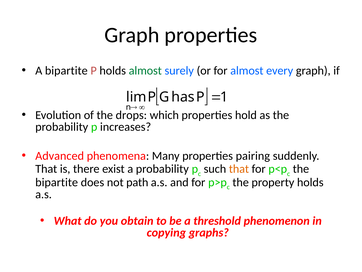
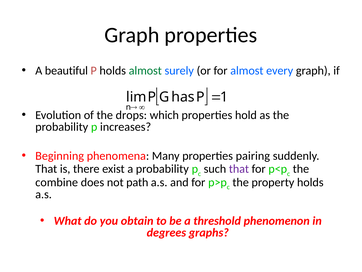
A bipartite: bipartite -> beautiful (66, 71)
Advanced: Advanced -> Beginning (60, 156)
that colour: orange -> purple (239, 169)
bipartite: bipartite -> combine (57, 182)
copying: copying -> degrees (166, 232)
